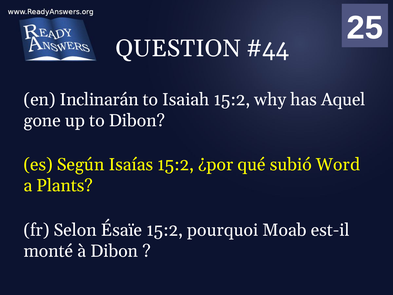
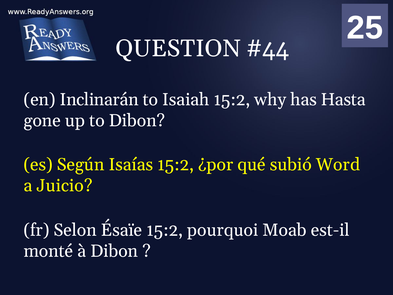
Aquel: Aquel -> Hasta (343, 99)
Plants: Plants -> Juicio (64, 186)
